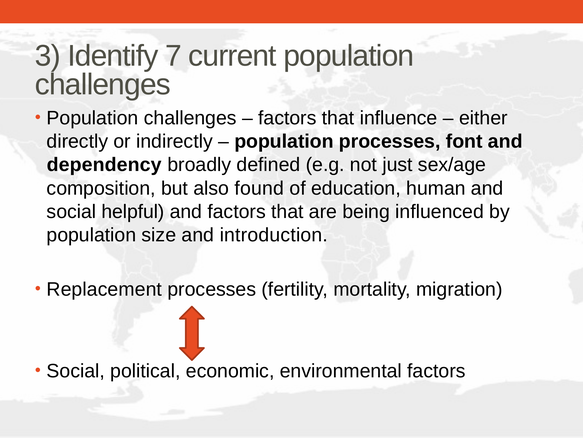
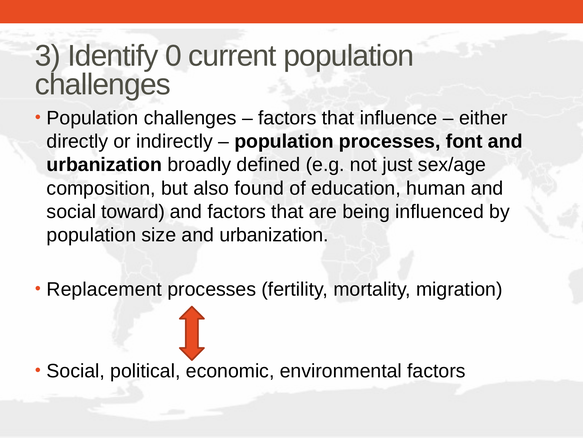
7: 7 -> 0 (173, 56)
dependency: dependency -> urbanization (104, 165)
helpful: helpful -> toward (133, 211)
size and introduction: introduction -> urbanization (274, 235)
